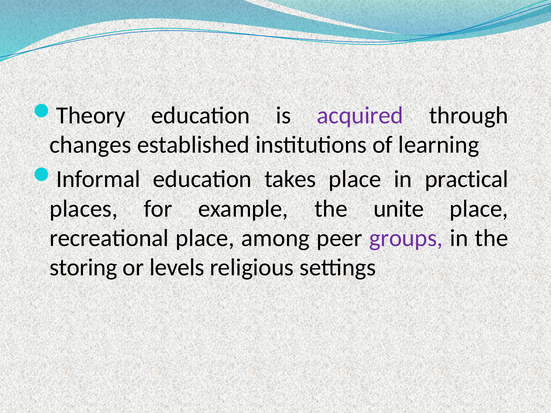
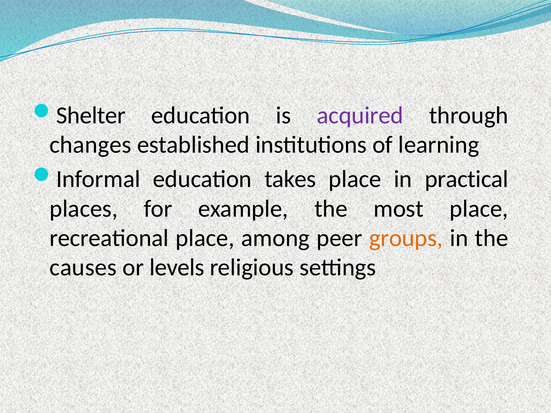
Theory: Theory -> Shelter (91, 116)
unite: unite -> most (399, 209)
groups colour: purple -> orange (406, 238)
storing: storing -> causes (83, 268)
